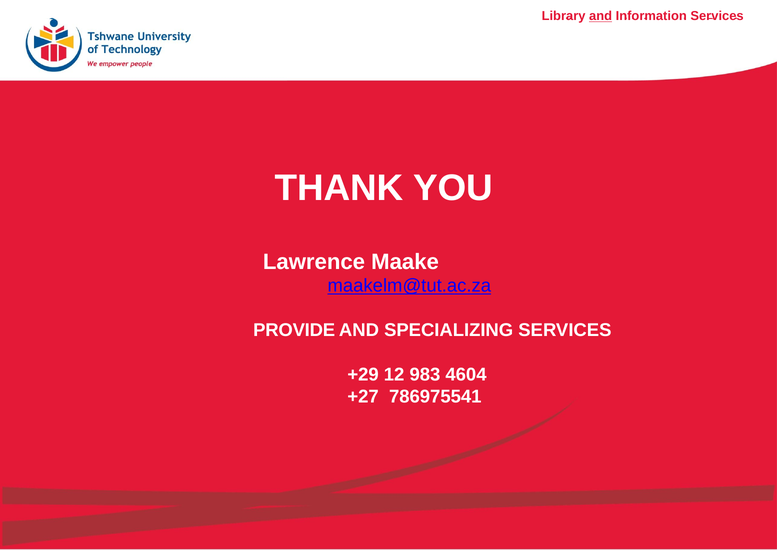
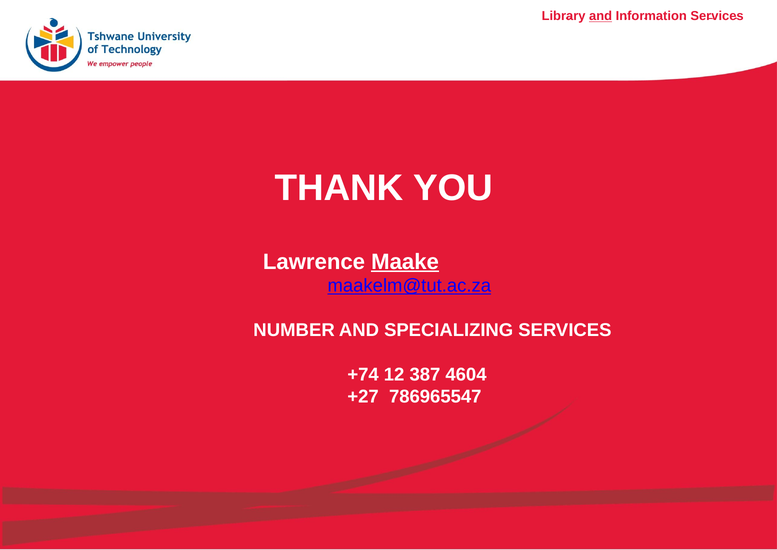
Maake underline: none -> present (405, 261)
PROVIDE: PROVIDE -> NUMBER (294, 330)
+29: +29 -> +74 (363, 374)
983: 983 -> 387 (425, 374)
786975541: 786975541 -> 786965547 (435, 396)
